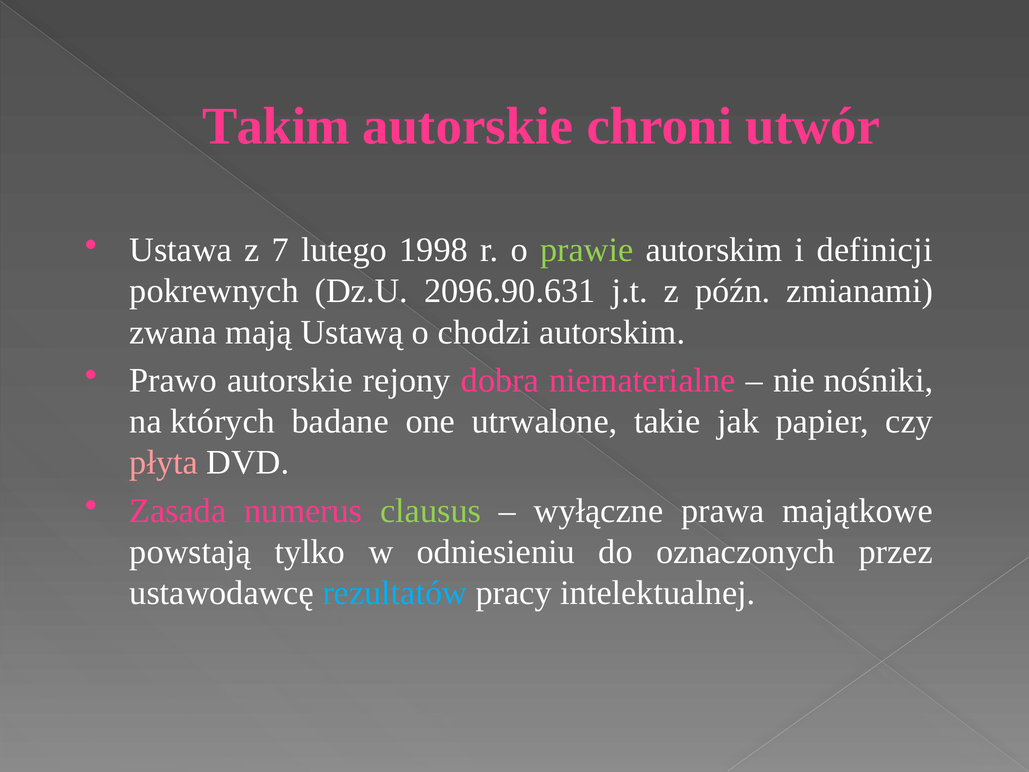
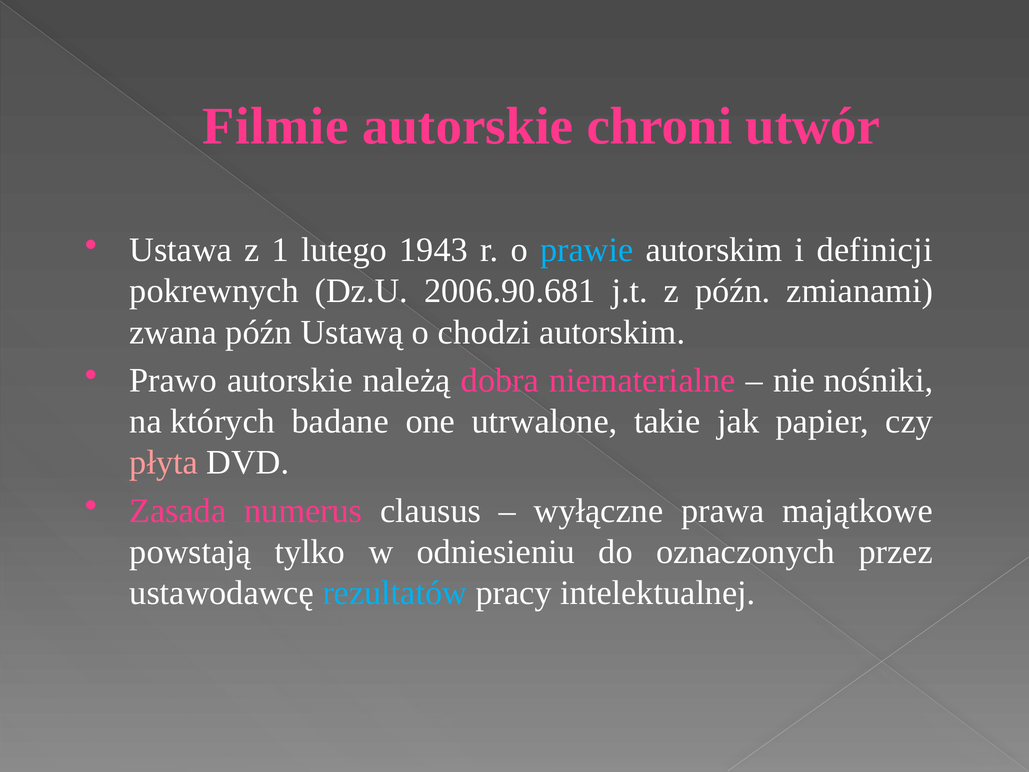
Takim: Takim -> Filmie (275, 126)
7: 7 -> 1 (280, 250)
1998: 1998 -> 1943 (434, 250)
prawie colour: light green -> light blue (587, 250)
2096.90.631: 2096.90.631 -> 2006.90.681 (510, 291)
zwana mają: mają -> późn (259, 332)
rejony: rejony -> należą (407, 380)
clausus colour: light green -> white (431, 511)
